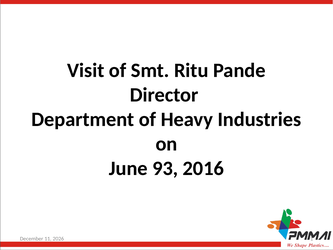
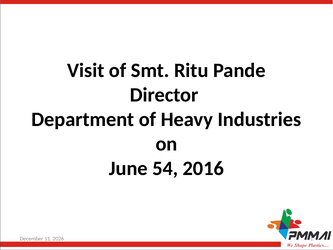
93: 93 -> 54 (165, 168)
